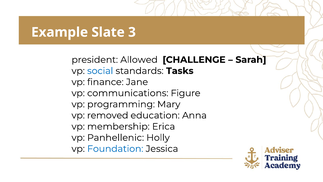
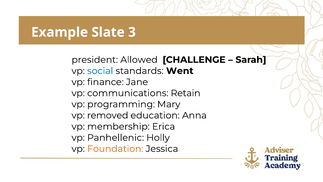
Tasks: Tasks -> Went (180, 71)
Figure: Figure -> Retain (186, 93)
Foundation colour: blue -> orange (115, 149)
